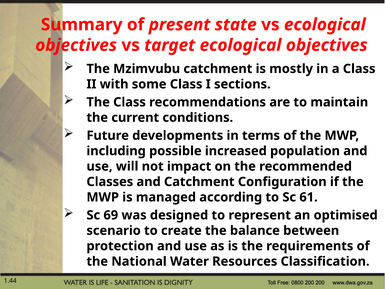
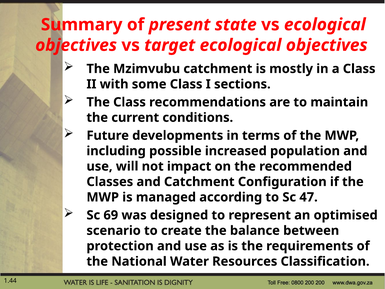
61: 61 -> 47 (309, 197)
